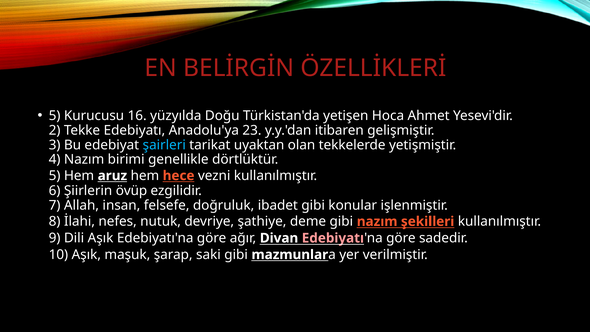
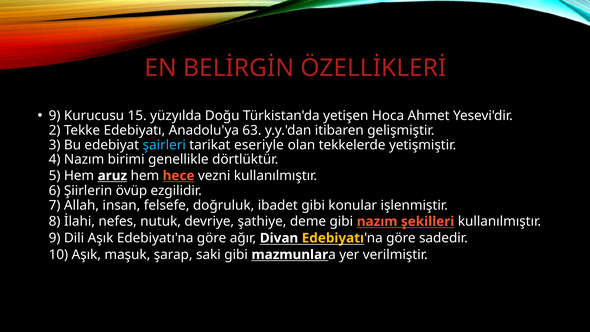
5: 5 -> 9 (55, 116)
16: 16 -> 15 (137, 116)
23: 23 -> 63 (252, 130)
uyaktan: uyaktan -> eseriyle (259, 145)
Edebiyatı colour: pink -> yellow (333, 238)
